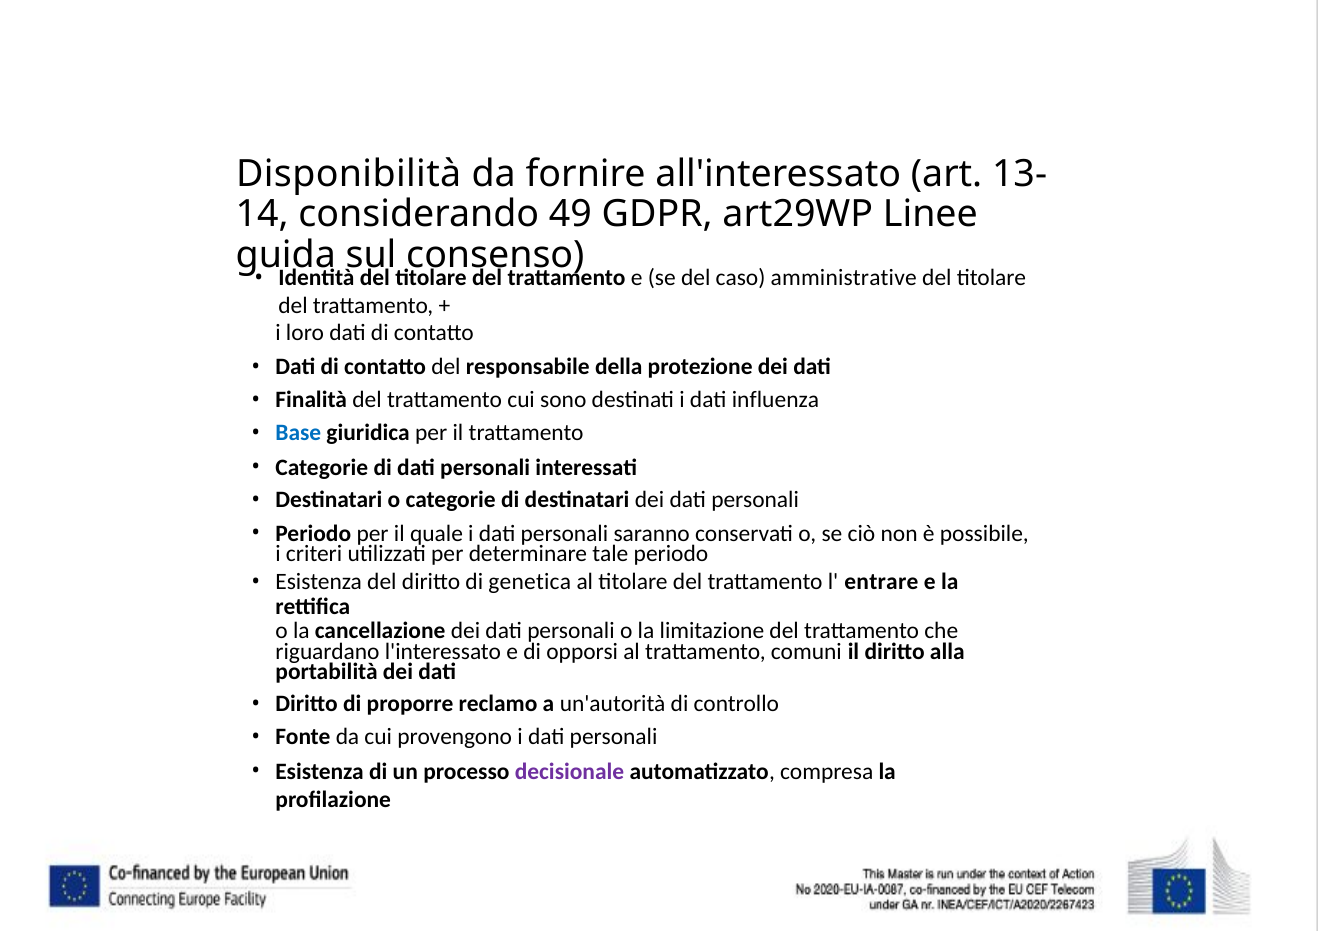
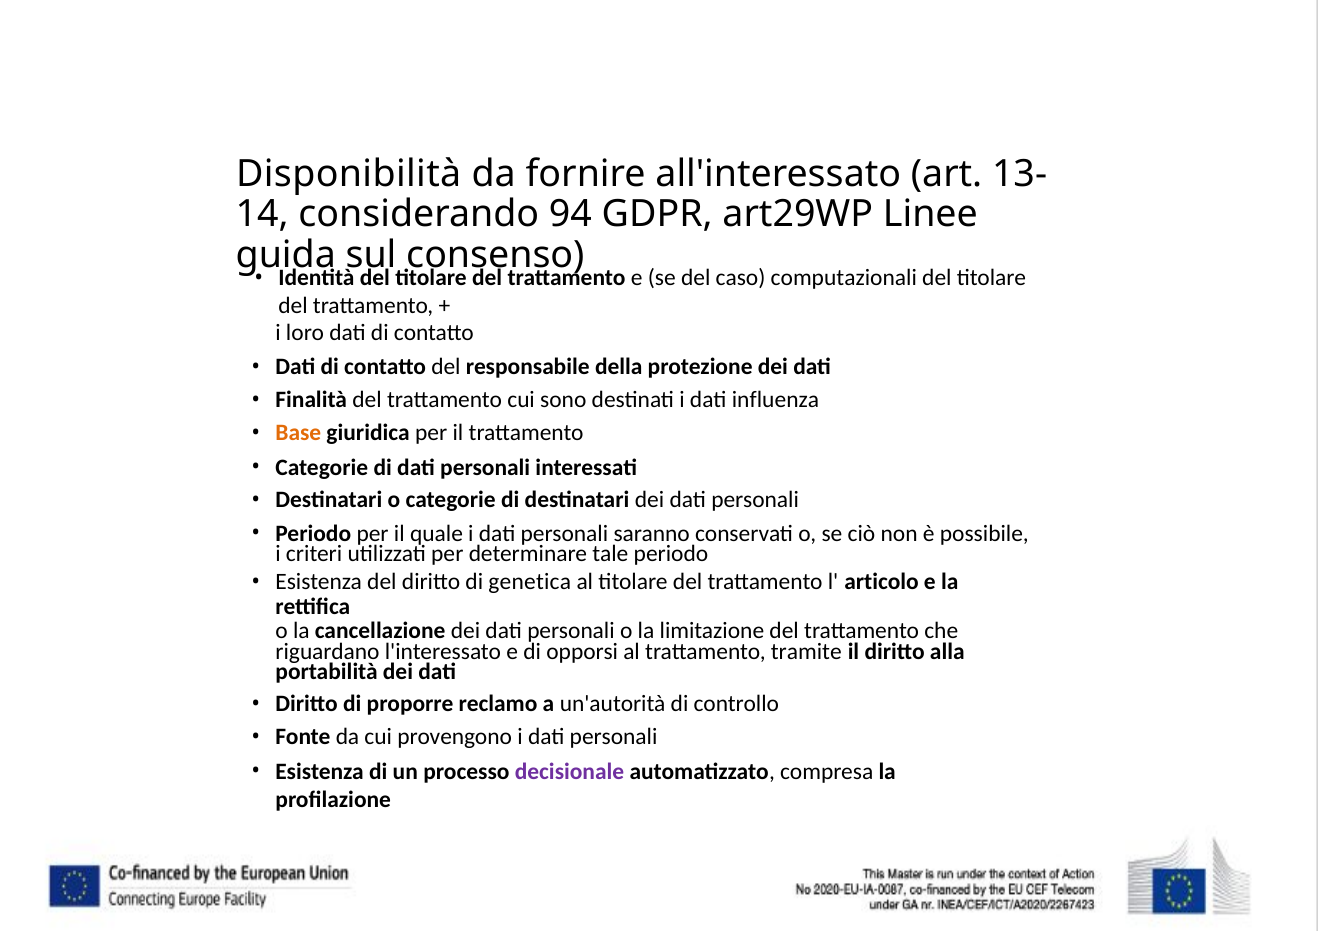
49: 49 -> 94 (570, 214)
amministrative: amministrative -> computazionali (844, 278)
Base colour: blue -> orange (298, 433)
entrare: entrare -> articolo (882, 582)
comuni: comuni -> tramite (806, 652)
